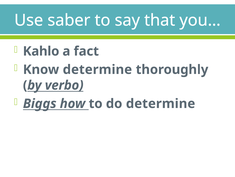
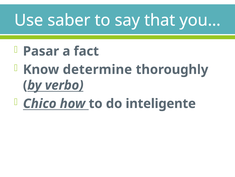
Kahlo: Kahlo -> Pasar (41, 51)
Biggs: Biggs -> Chico (40, 103)
do determine: determine -> inteligente (161, 103)
